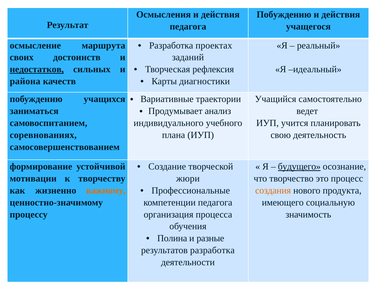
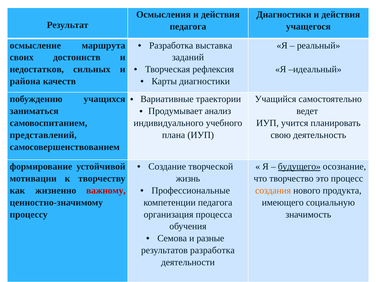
Побуждению: Побуждению -> Диагностики (284, 15)
проектах: проектах -> выставка (214, 45)
недостатков underline: present -> none (37, 69)
соревнованиях: соревнованиях -> представлений (43, 135)
жюри: жюри -> жизнь (188, 179)
важному colour: orange -> red (106, 190)
Полина: Полина -> Семова (172, 238)
